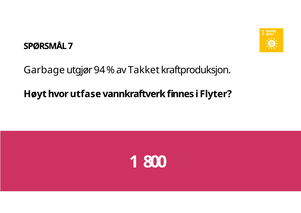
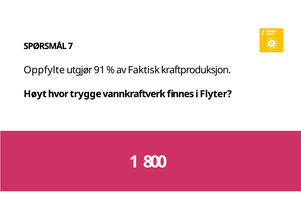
Garbage: Garbage -> Oppfylte (44, 70)
94: 94 -> 91 (100, 70)
Takket: Takket -> Faktisk (144, 70)
utfase: utfase -> trygge (86, 94)
